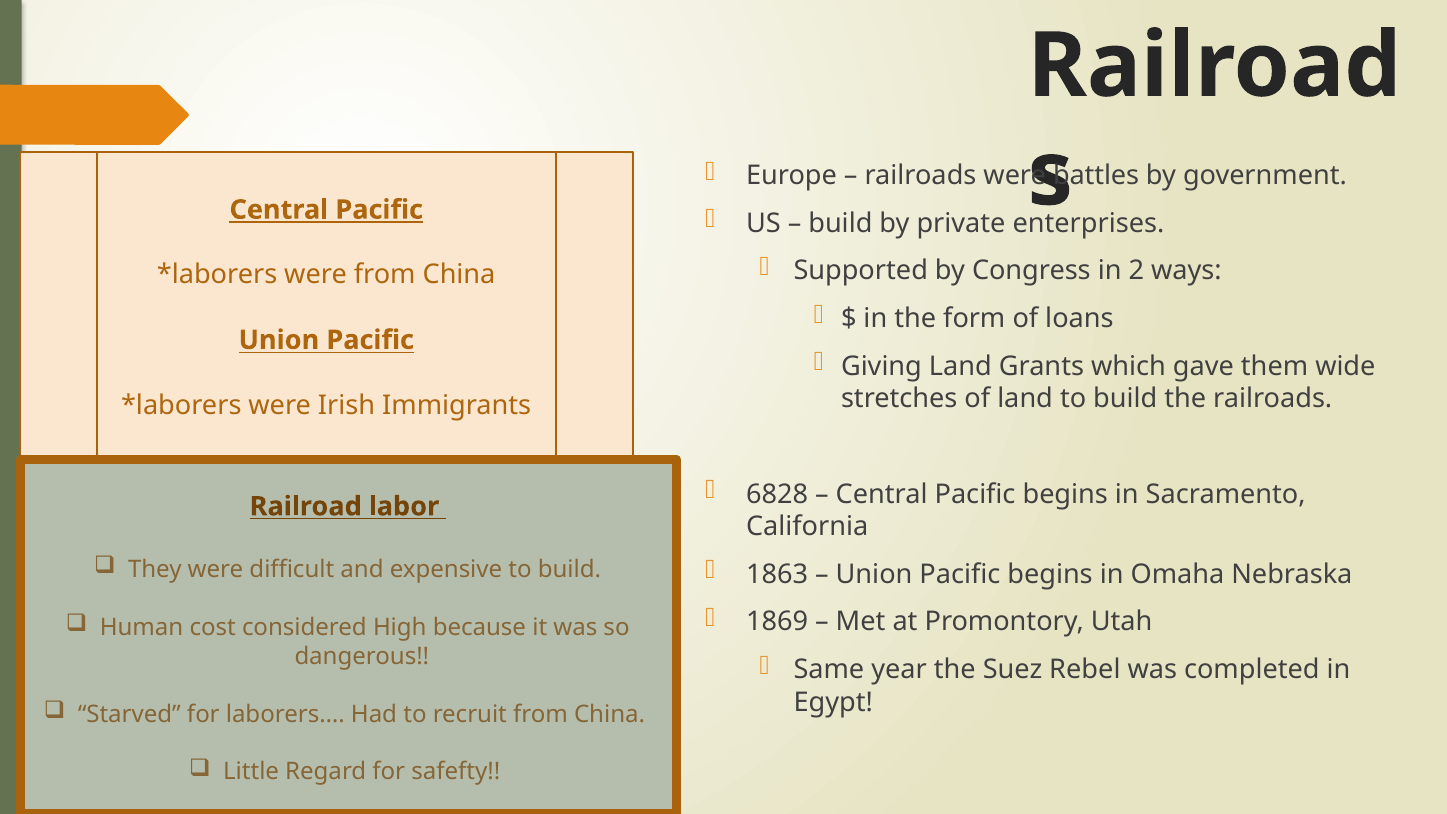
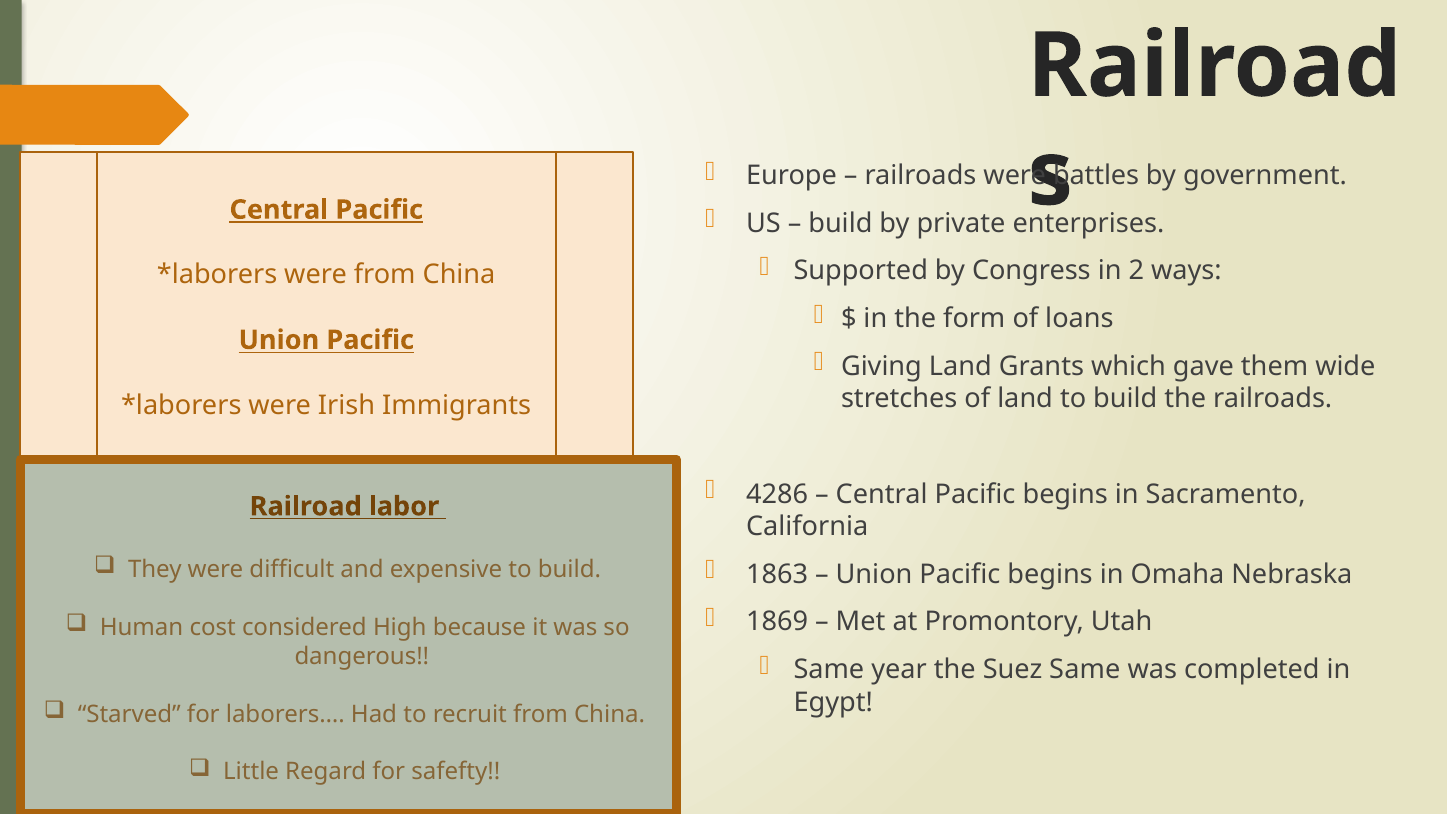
6828: 6828 -> 4286 (777, 494)
Suez Rebel: Rebel -> Same (1085, 669)
